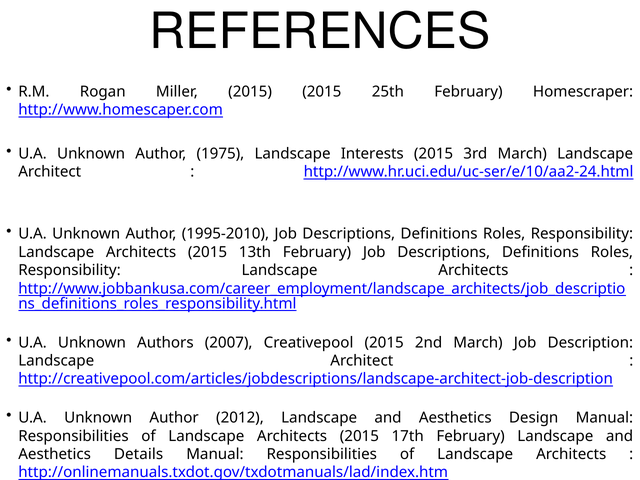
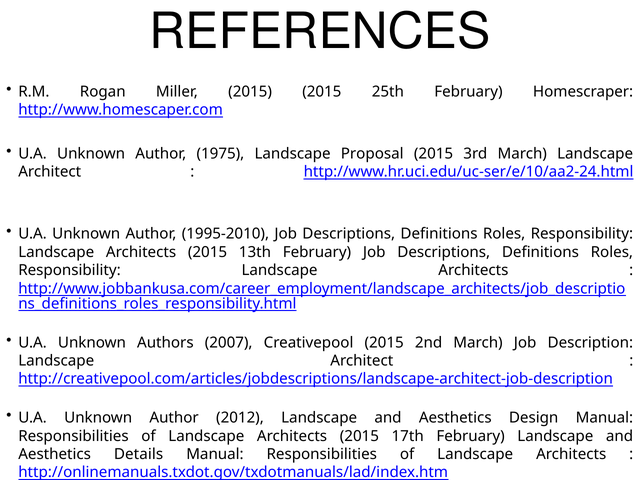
Interests: Interests -> Proposal (372, 154)
